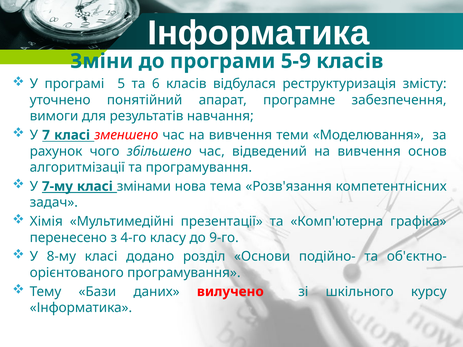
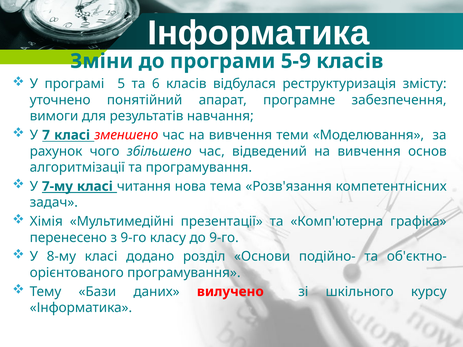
змінами: змінами -> читання (144, 186)
з 4-го: 4-го -> 9-го (133, 238)
